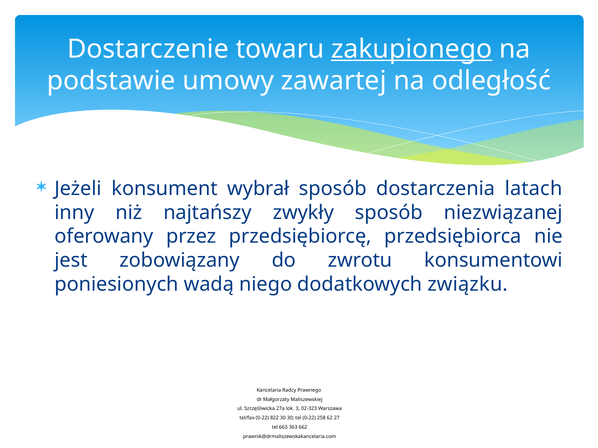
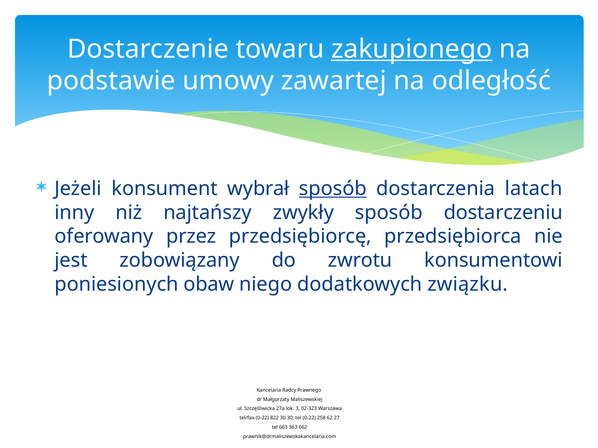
sposób underline: none -> present (333, 189)
niezwiązanej: niezwiązanej -> dostarczeniu (503, 213)
wadą: wadą -> obaw (209, 284)
